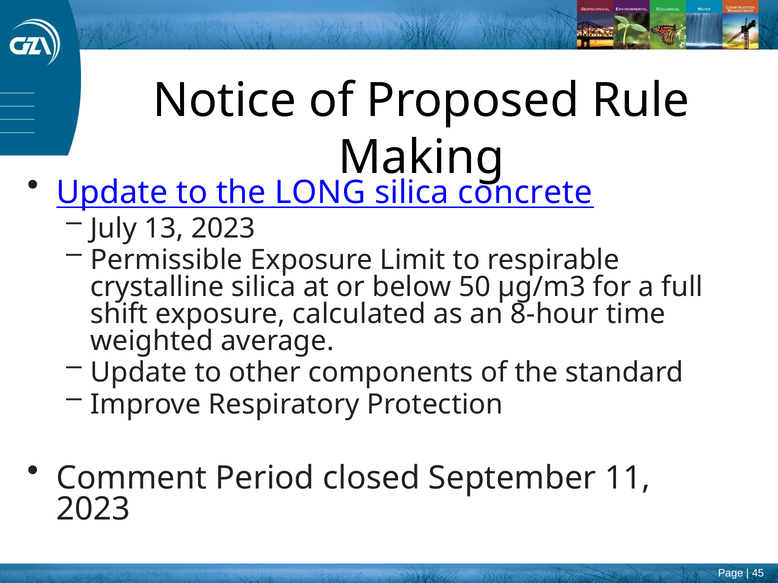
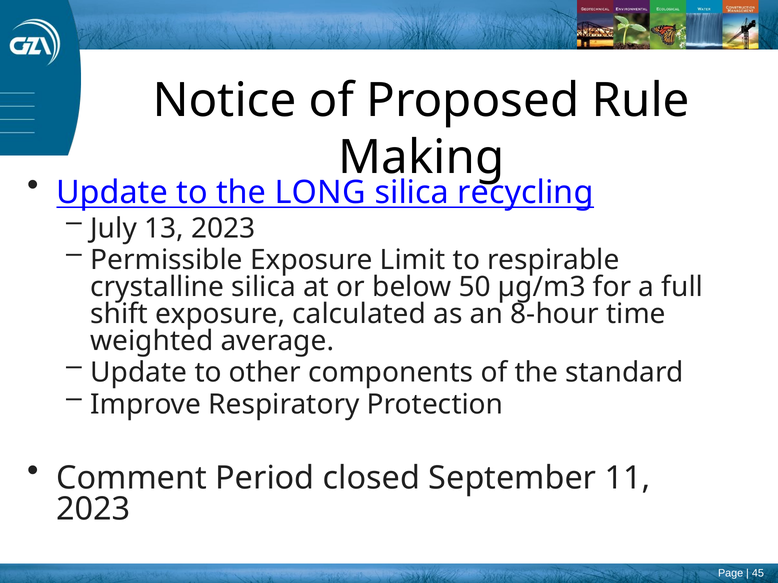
concrete: concrete -> recycling (525, 193)
